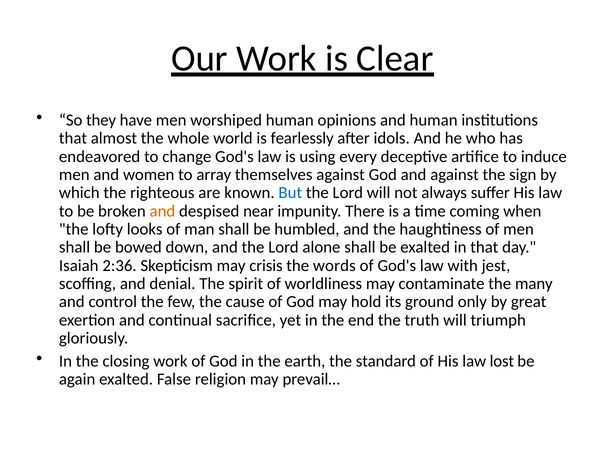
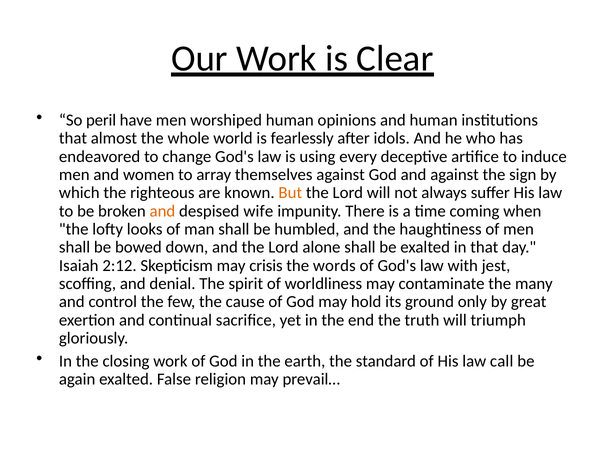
they: they -> peril (101, 120)
But colour: blue -> orange (290, 193)
near: near -> wife (258, 211)
2:36: 2:36 -> 2:12 (120, 265)
lost: lost -> call (502, 361)
